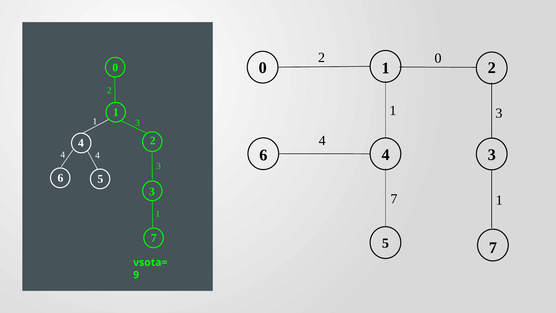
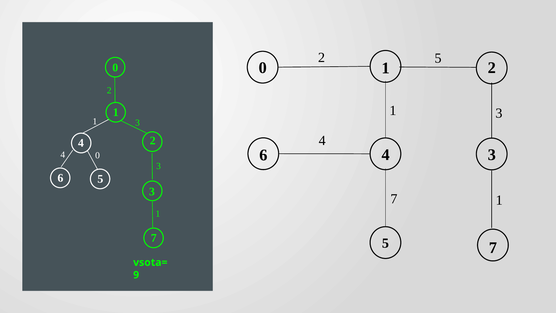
2 0: 0 -> 5 (438, 58)
4: 4 -> 0 (97, 155)
